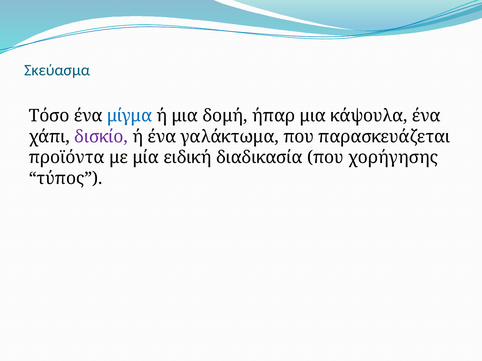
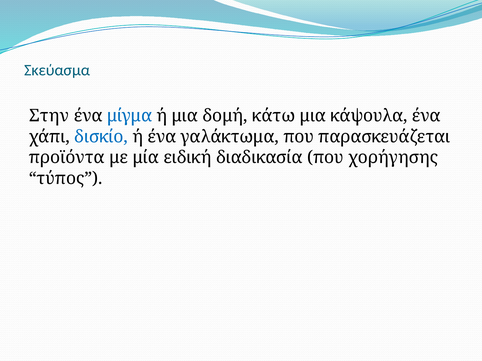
Τόσο: Τόσο -> Στην (49, 116)
ήπαρ: ήπαρ -> κάτω (274, 116)
δισκίο colour: purple -> blue (101, 137)
